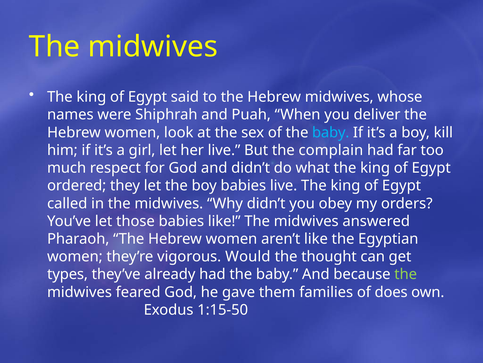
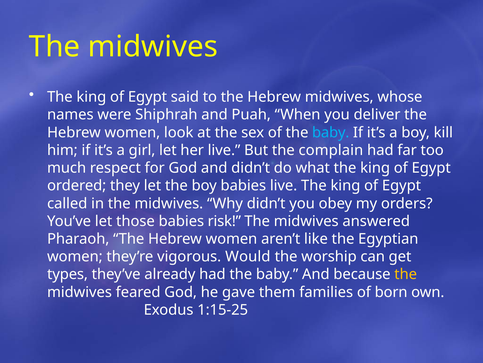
babies like: like -> risk (224, 221)
thought: thought -> worship (329, 256)
the colour: light green -> yellow (406, 274)
does: does -> born (391, 292)
1:15-50: 1:15-50 -> 1:15-25 (223, 309)
